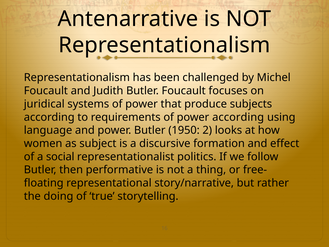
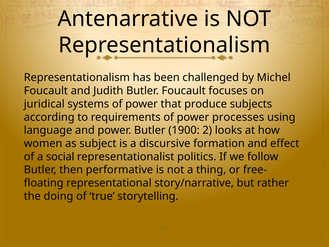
power according: according -> processes (238, 117)
1950: 1950 -> 1900 (184, 130)
